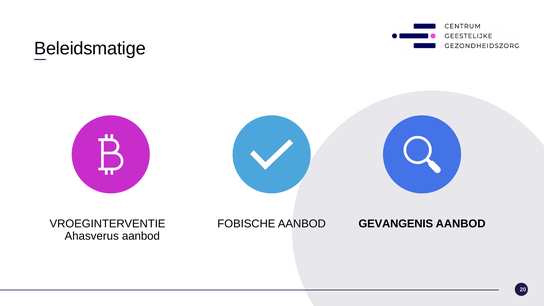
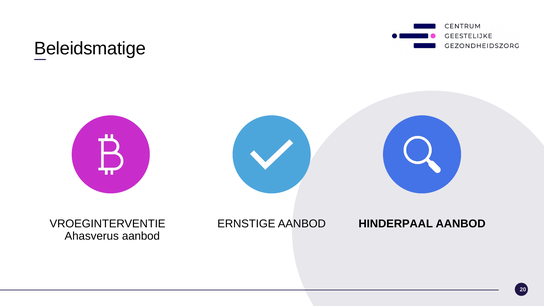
FOBISCHE: FOBISCHE -> ERNSTIGE (246, 224)
GEVANGENIS: GEVANGENIS -> HINDERPAAL (396, 224)
